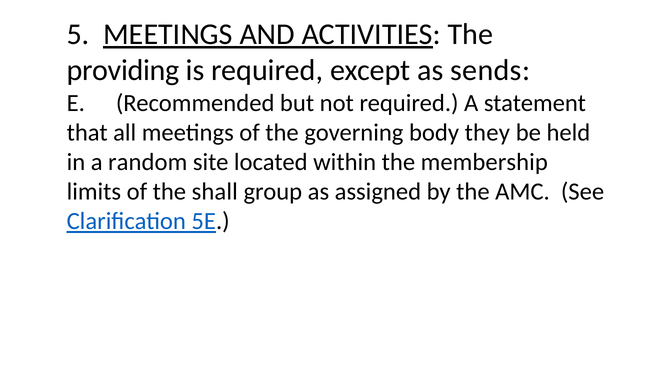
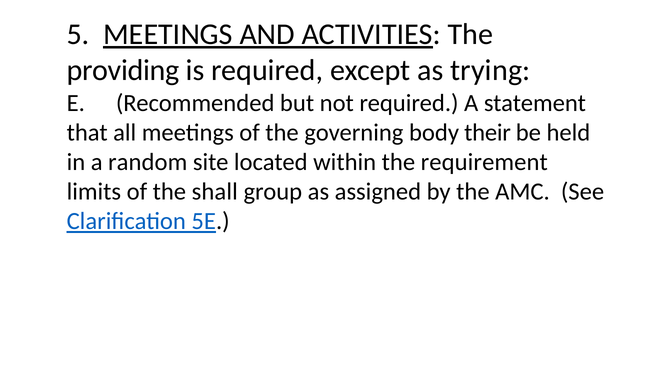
sends: sends -> trying (490, 70)
they: they -> their (488, 132)
membership: membership -> requirement (484, 162)
